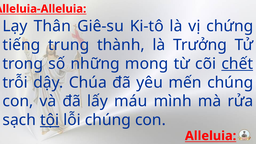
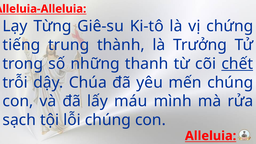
Thân: Thân -> Từng (52, 26)
mong: mong -> thanh (147, 64)
tội underline: present -> none (50, 120)
